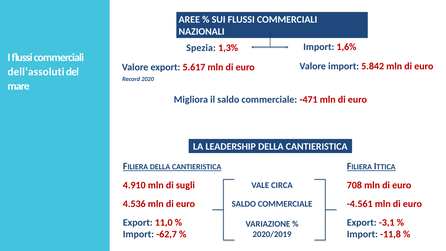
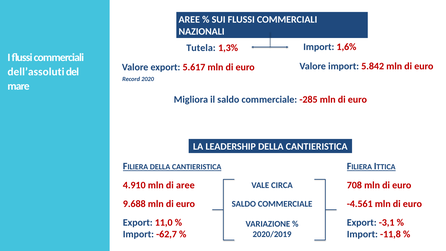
Spezia: Spezia -> Tutela (201, 48)
-471: -471 -> -285 (309, 99)
di sugli: sugli -> aree (185, 185)
4.536: 4.536 -> 9.688 (134, 204)
